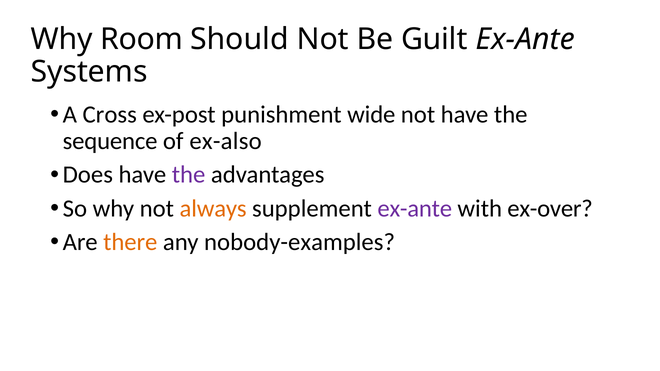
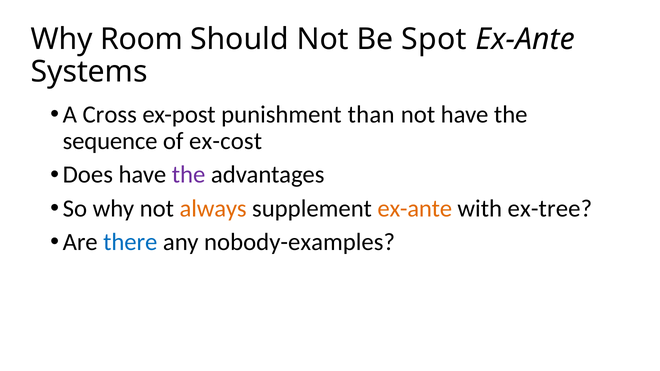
Guilt: Guilt -> Spot (434, 39)
wide: wide -> than (371, 115)
ex-also: ex-also -> ex-cost (226, 141)
ex-ante colour: purple -> orange (415, 208)
ex-over: ex-over -> ex-tree (550, 208)
there colour: orange -> blue (130, 242)
